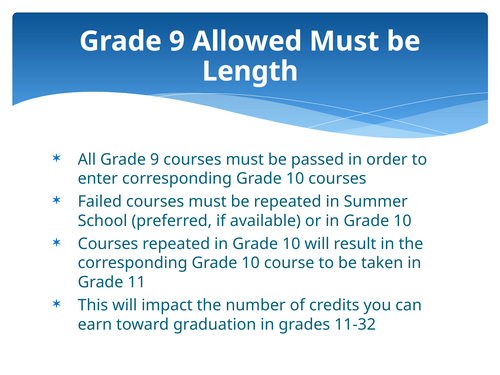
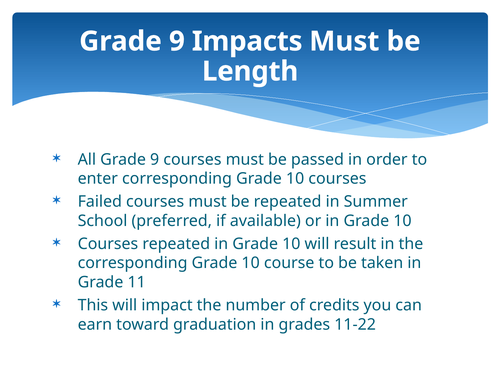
Allowed: Allowed -> Impacts (247, 41)
11-32: 11-32 -> 11-22 (355, 324)
